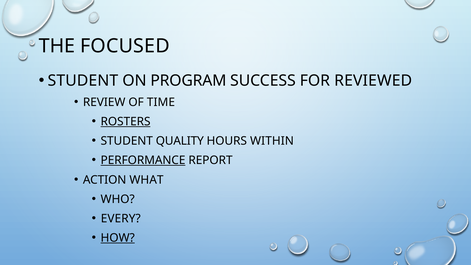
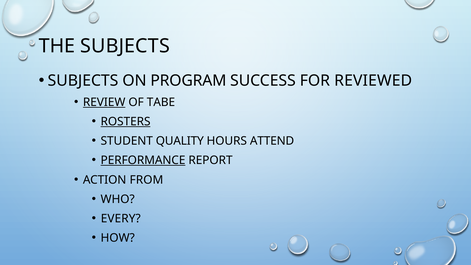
THE FOCUSED: FOCUSED -> SUBJECTS (125, 46)
STUDENT: STUDENT -> SUBJECTS (83, 81)
REVIEW underline: none -> present (104, 102)
TIME: TIME -> TABE (161, 102)
WITHIN: WITHIN -> ATTEND (272, 141)
WHAT: WHAT -> FROM (146, 180)
HOW underline: present -> none (118, 238)
